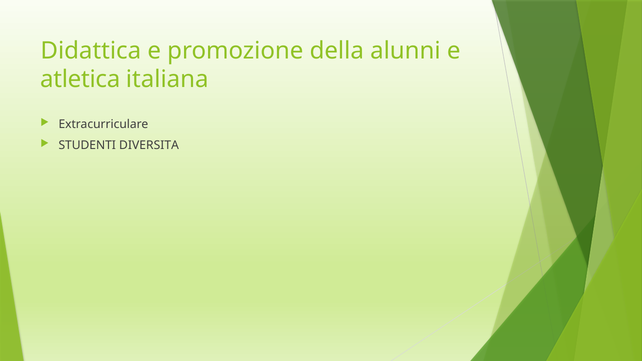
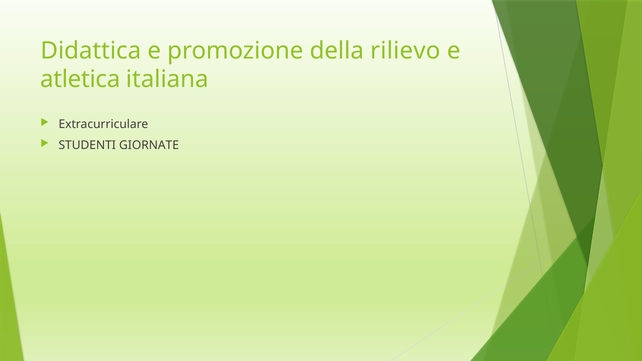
alunni: alunni -> rilievo (405, 51)
DIVERSITA: DIVERSITA -> GIORNATE (149, 145)
